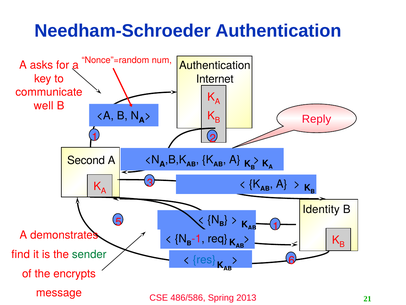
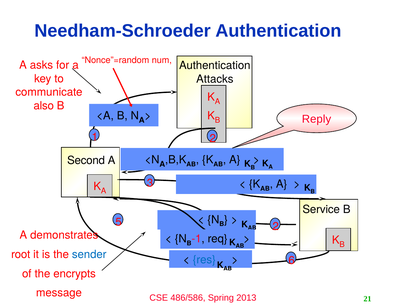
Internet: Internet -> Attacks (215, 79)
well: well -> also (44, 106)
Identity: Identity -> Service (321, 209)
1: 1 -> 2 (276, 226)
find: find -> root (21, 254)
sender colour: green -> blue (89, 254)
